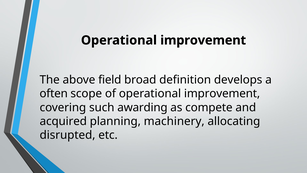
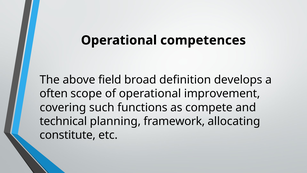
improvement: improvement -> competences (203, 40)
awarding: awarding -> functions (142, 107)
acquired: acquired -> technical (63, 121)
machinery: machinery -> framework (174, 121)
disrupted: disrupted -> constitute (68, 135)
